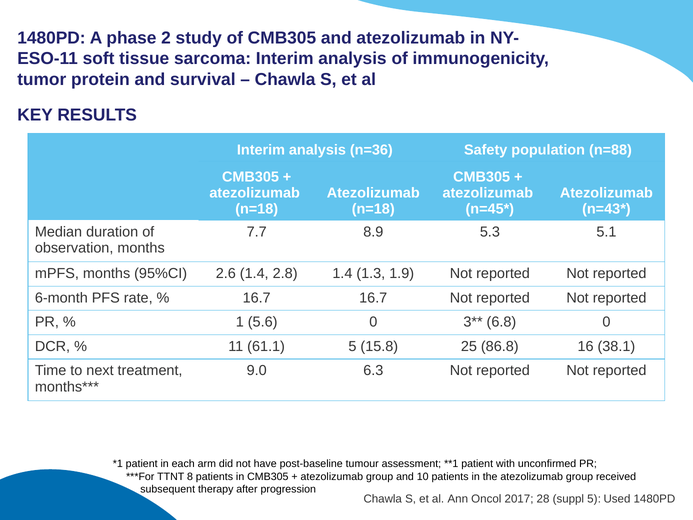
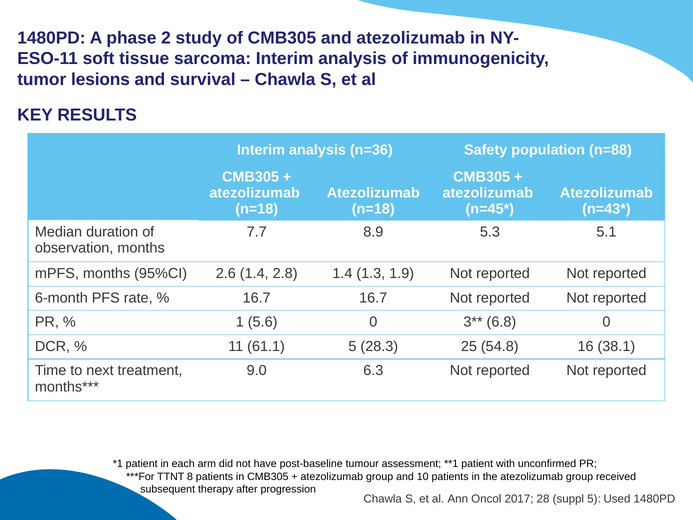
protein: protein -> lesions (101, 79)
15.8: 15.8 -> 28.3 (379, 346)
86.8: 86.8 -> 54.8 (500, 346)
